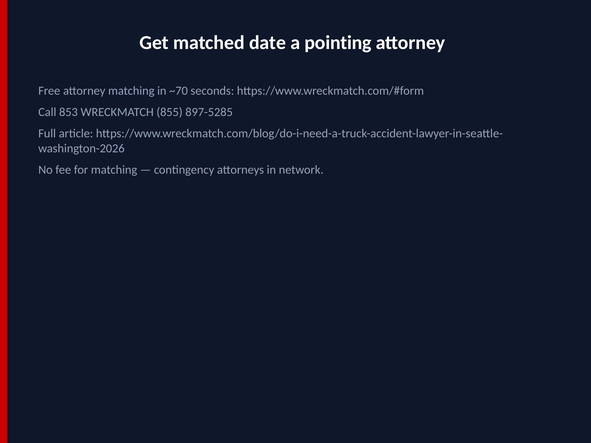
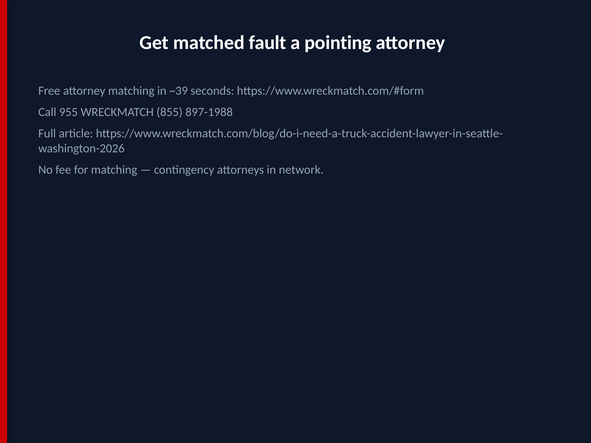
date: date -> fault (268, 43)
~70: ~70 -> ~39 (179, 91)
853: 853 -> 955 (68, 112)
897-5285: 897-5285 -> 897-1988 (209, 112)
